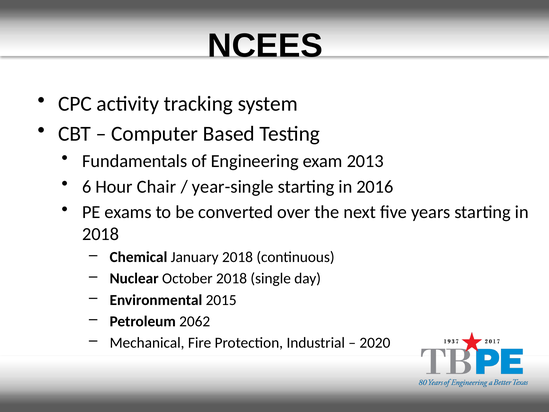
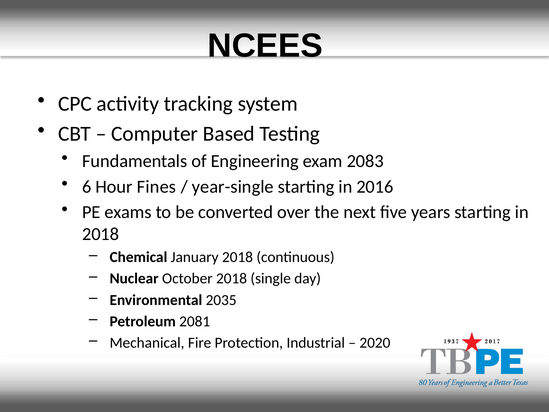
2013: 2013 -> 2083 (365, 161)
Chair: Chair -> Fines (157, 187)
2015: 2015 -> 2035 (221, 300)
2062: 2062 -> 2081 (195, 321)
